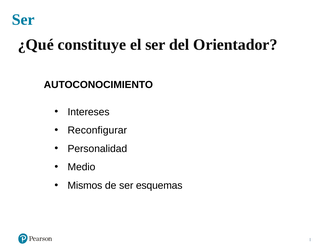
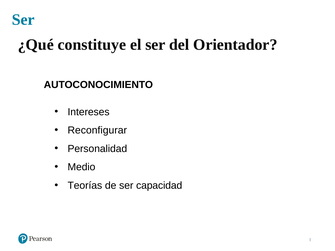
Mismos: Mismos -> Teorías (85, 186)
esquemas: esquemas -> capacidad (159, 186)
